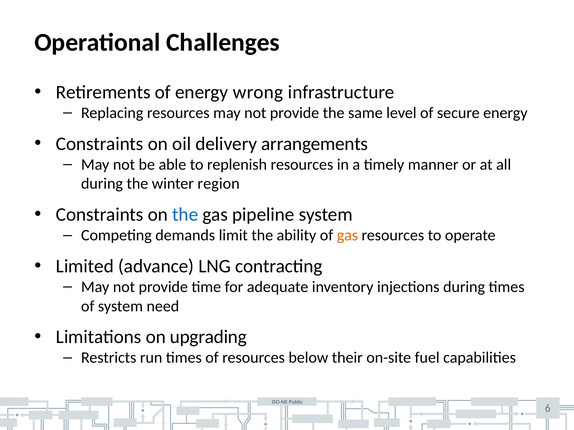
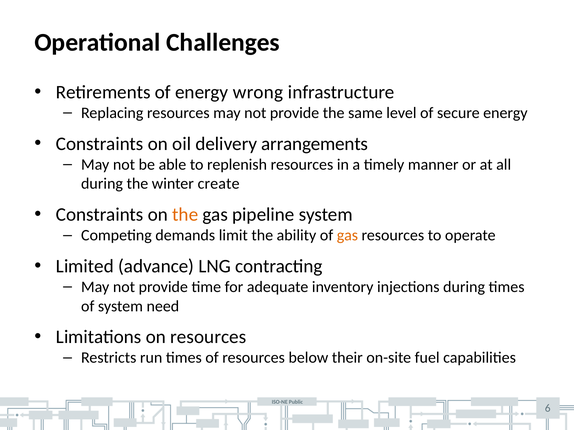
region: region -> create (219, 184)
the colour: blue -> orange (185, 215)
on upgrading: upgrading -> resources (208, 337)
